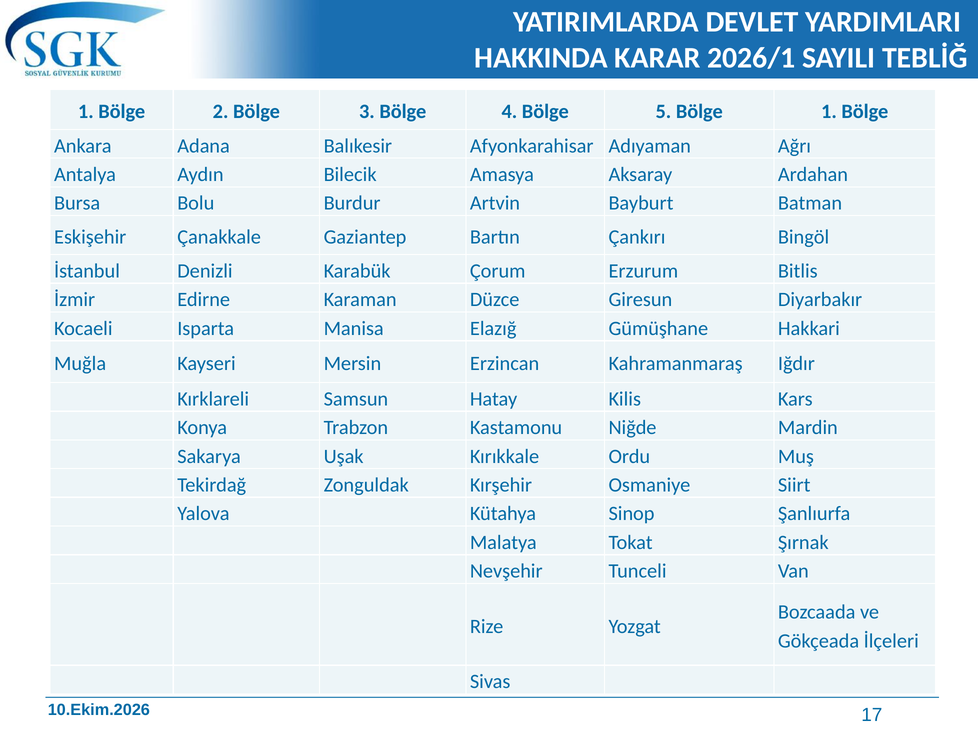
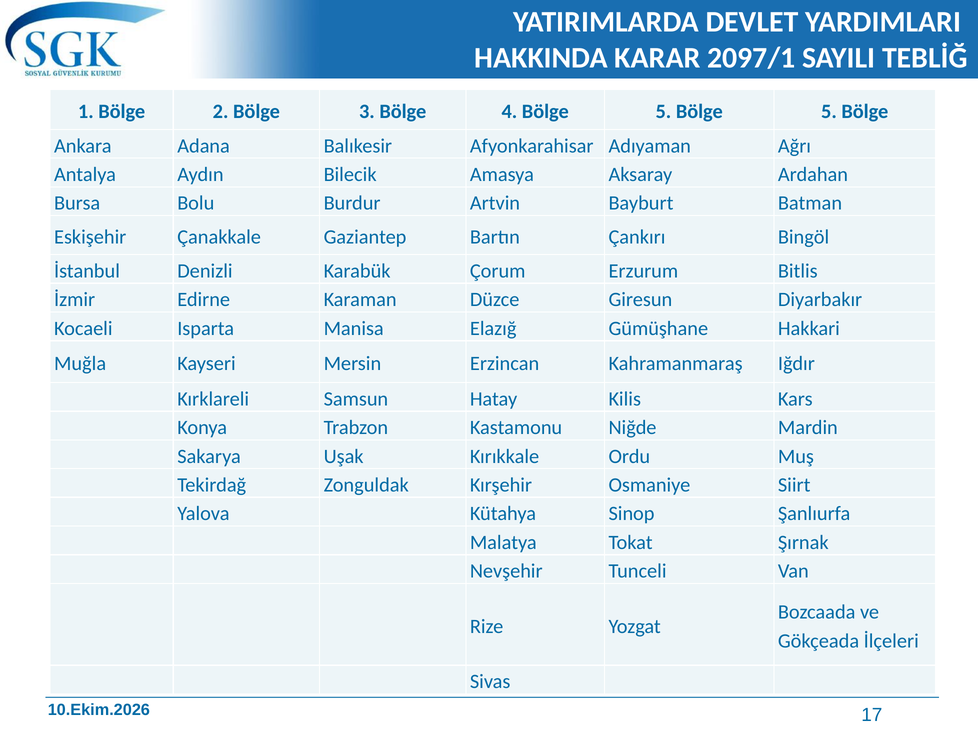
2026/1: 2026/1 -> 2097/1 (751, 58)
5 Bölge 1: 1 -> 5 (829, 112)
